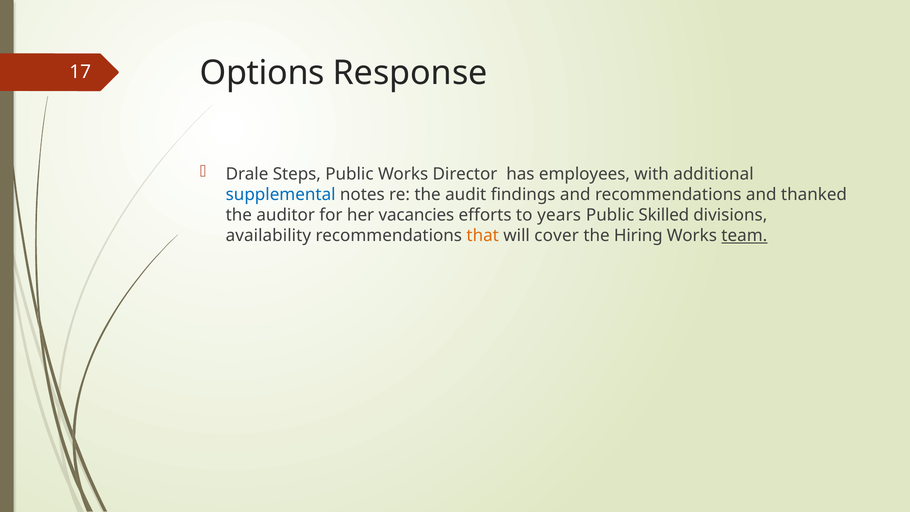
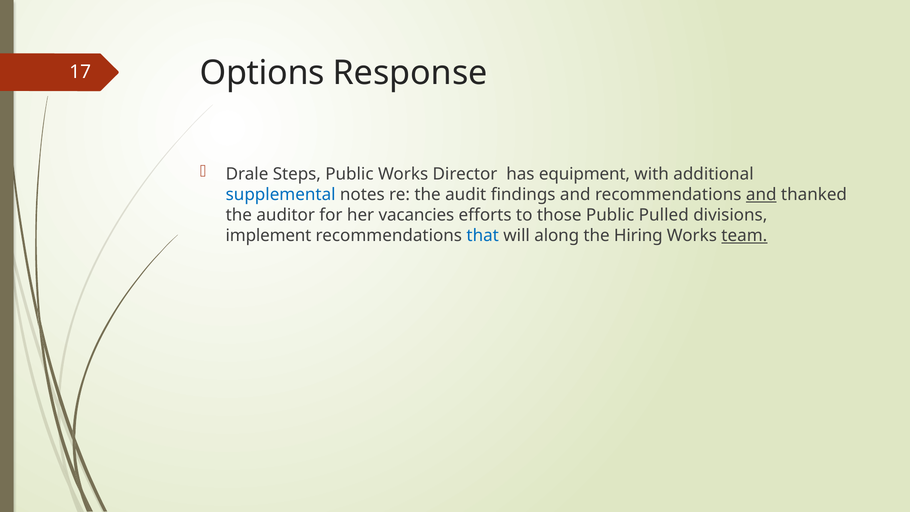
employees: employees -> equipment (585, 174)
and underline: none -> present (761, 195)
years: years -> those (559, 215)
Skilled: Skilled -> Pulled (664, 215)
availability: availability -> implement (269, 236)
that colour: orange -> blue (483, 236)
cover: cover -> along (557, 236)
